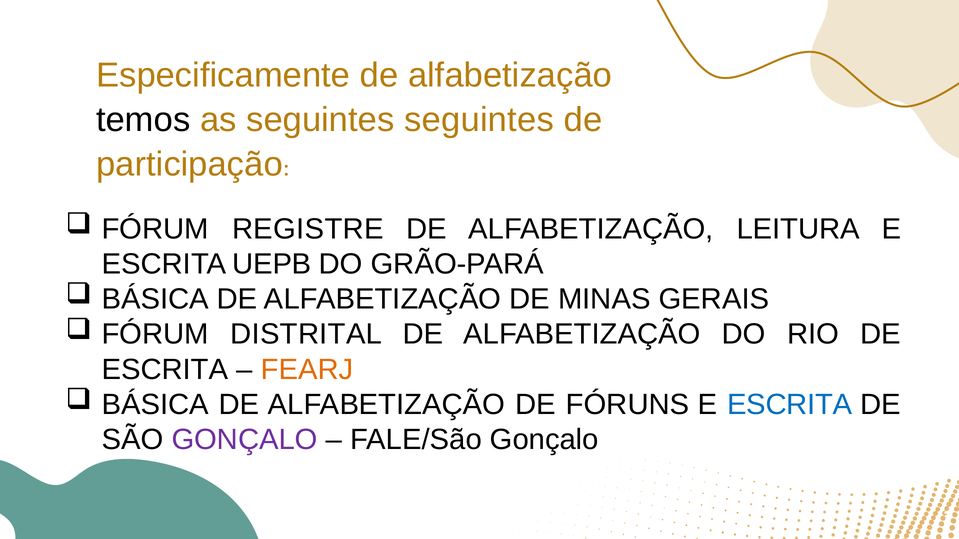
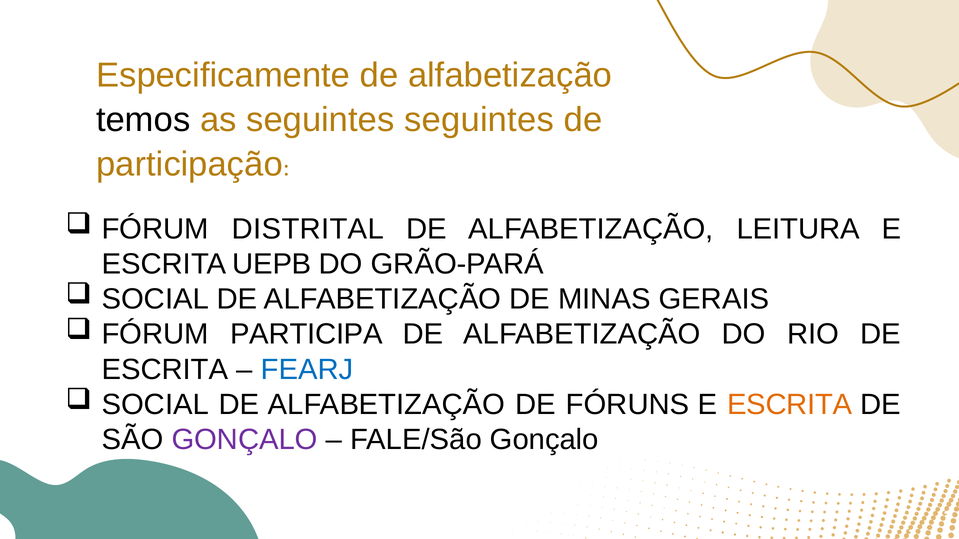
REGISTRE: REGISTRE -> DISTRITAL (308, 229)
BÁSICA: BÁSICA -> SOCIAL (155, 299)
DISTRITAL: DISTRITAL -> PARTICIPA (306, 335)
FEARJ colour: orange -> blue (307, 370)
BÁSICA: BÁSICA -> SOCIAL (155, 405)
ESCRITA colour: blue -> orange (790, 405)
